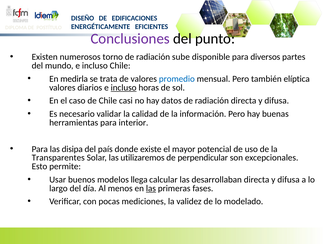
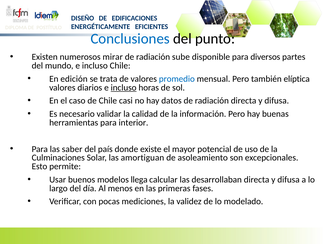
Conclusiones colour: purple -> blue (130, 39)
torno: torno -> mirar (113, 57)
medirla: medirla -> edición (74, 79)
disipa: disipa -> saber (72, 149)
Transparentes: Transparentes -> Culminaciones (58, 158)
utilizaremos: utilizaremos -> amortiguan (142, 158)
perpendicular: perpendicular -> asoleamiento (203, 158)
las underline: present -> none (151, 188)
